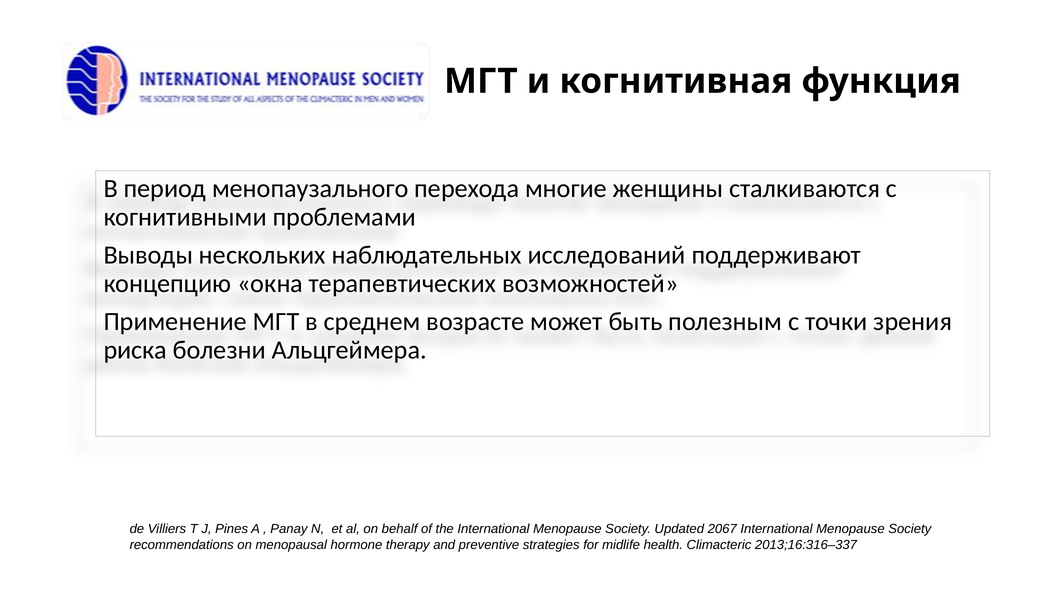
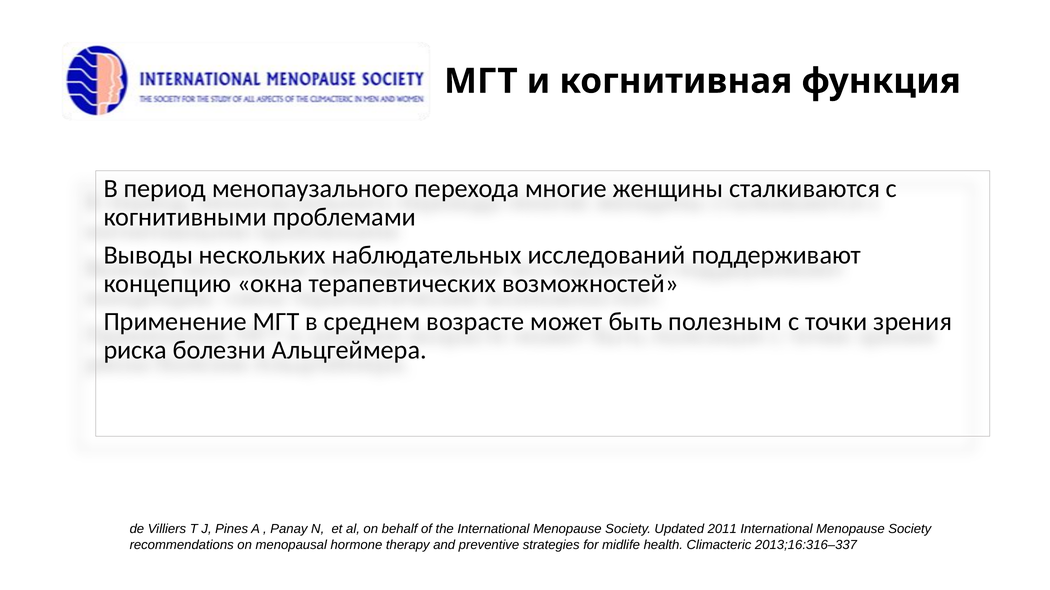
2067: 2067 -> 2011 (722, 530)
